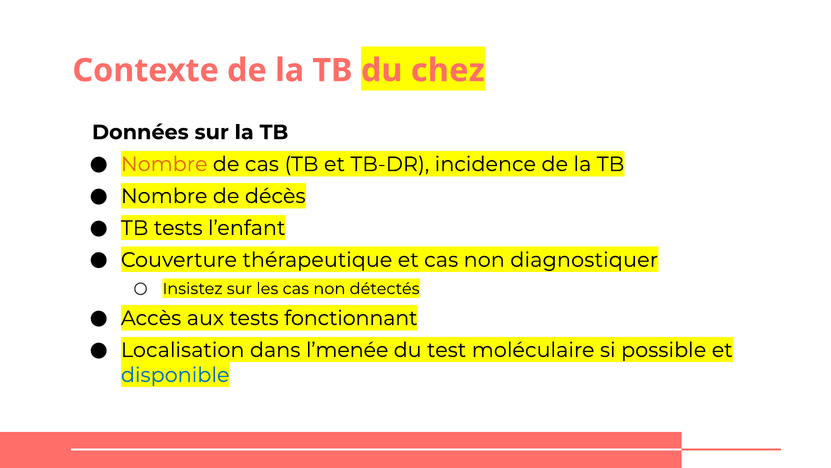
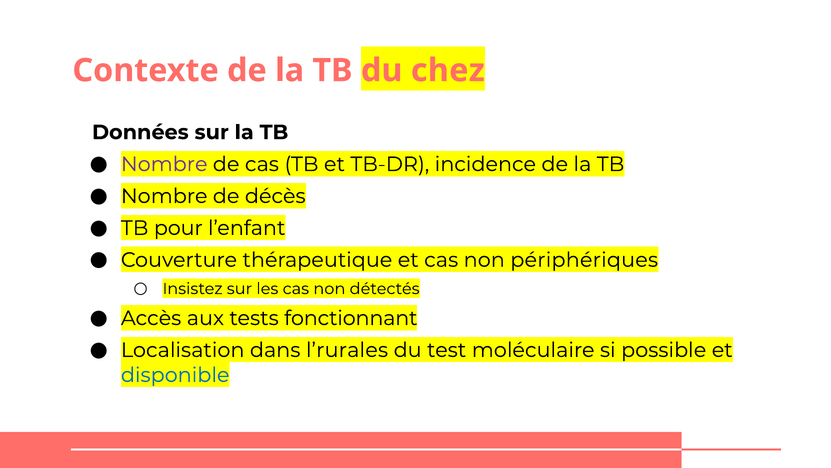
Nombre colour: orange -> purple (164, 164)
TB tests: tests -> pour (178, 228)
diagnostiquer: diagnostiquer -> périphériques (584, 260)
l’menée: l’menée -> l’rurales (347, 350)
